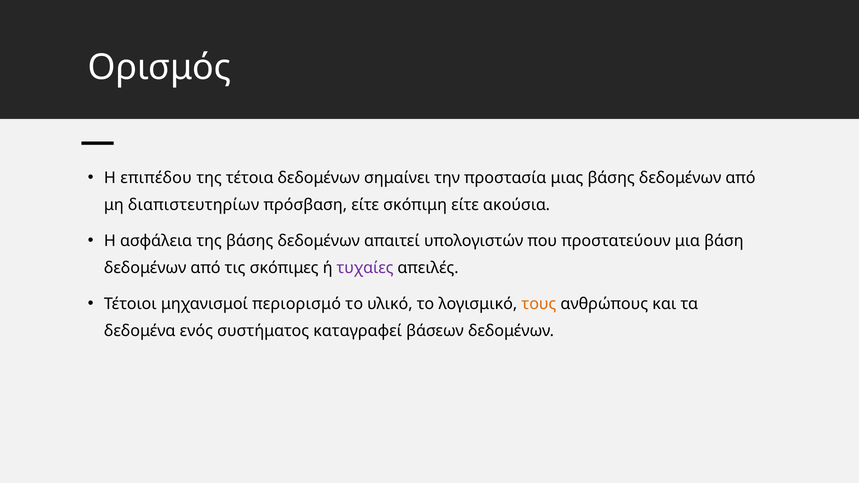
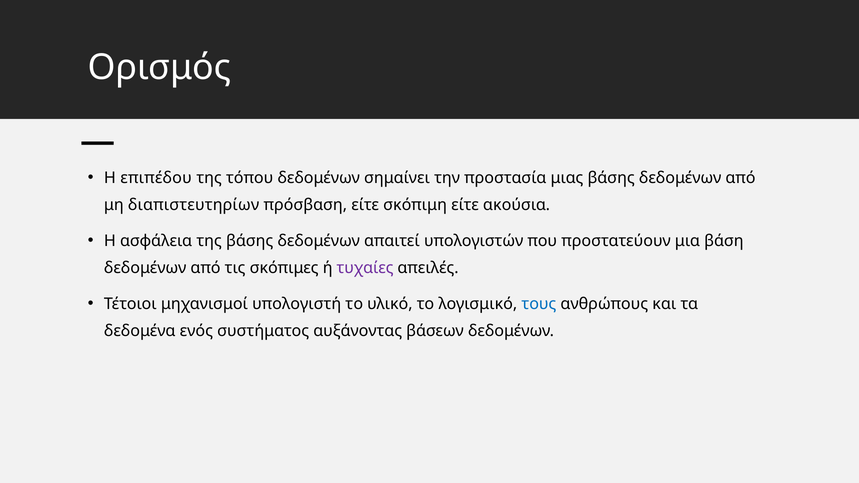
τέτοια: τέτοια -> τόπου (250, 178)
περιορισμό: περιορισμό -> υπολογιστή (297, 304)
τους colour: orange -> blue (539, 304)
καταγραφεί: καταγραφεί -> αυξάνοντας (358, 331)
